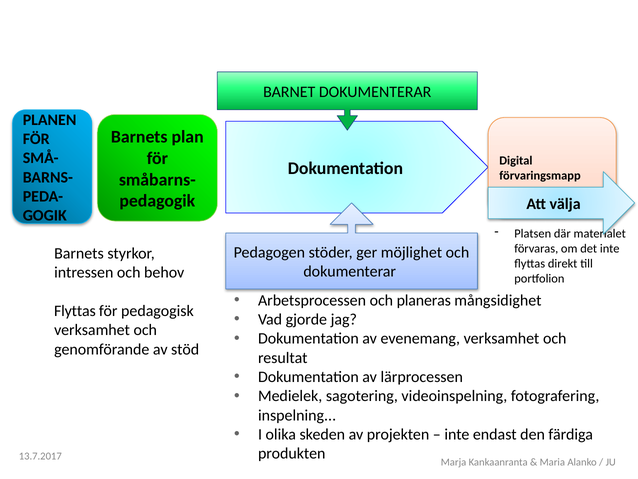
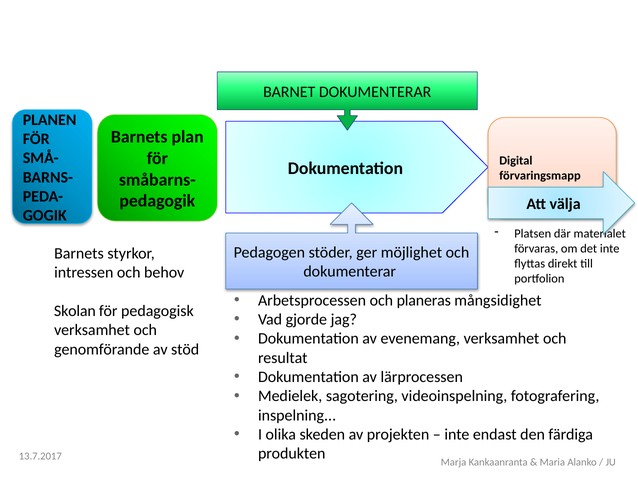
Flyttas: Flyttas -> Skolan (75, 311)
